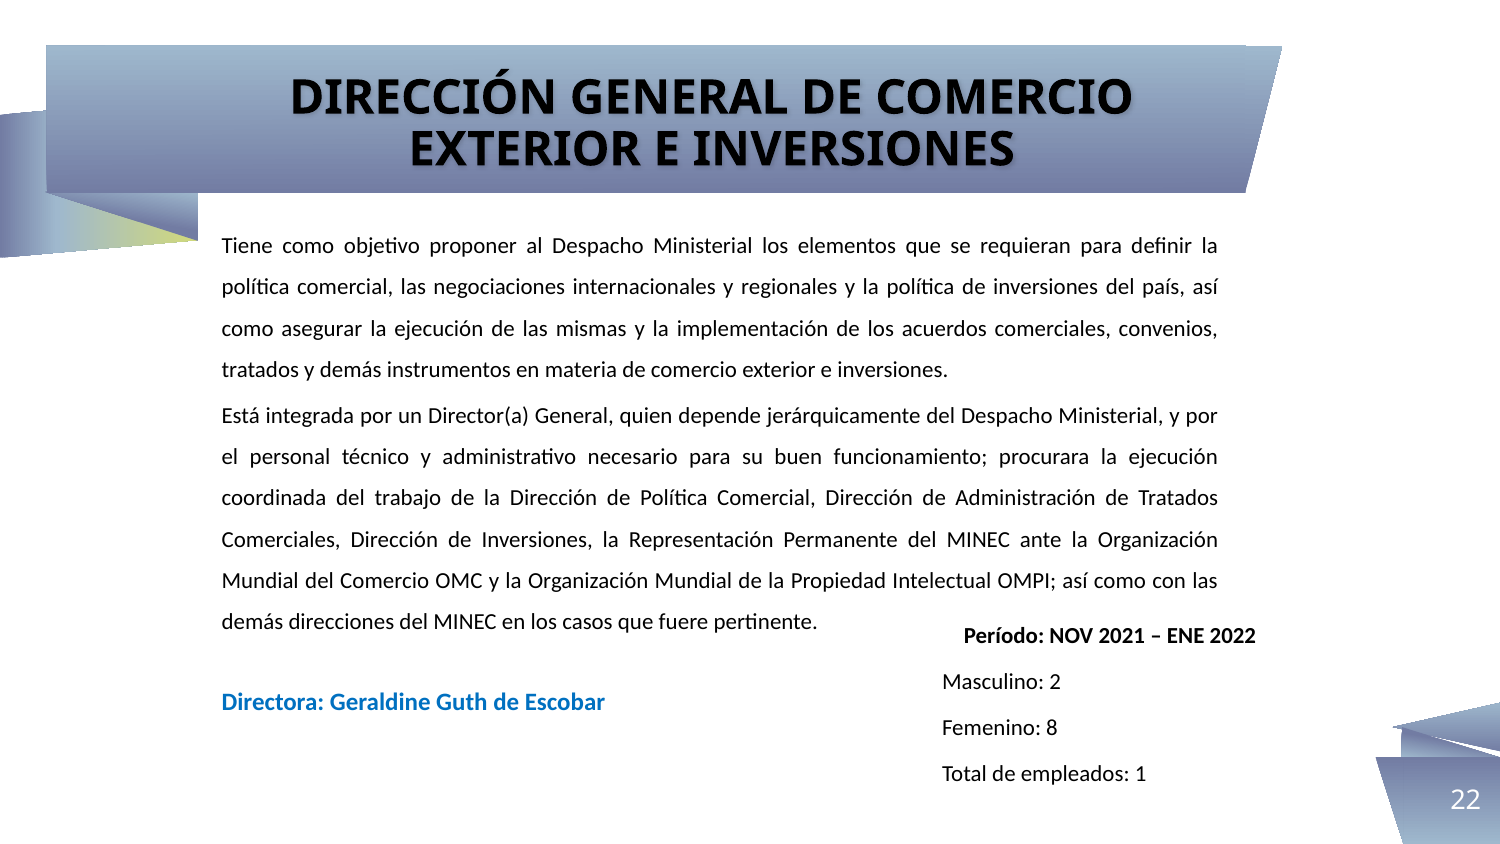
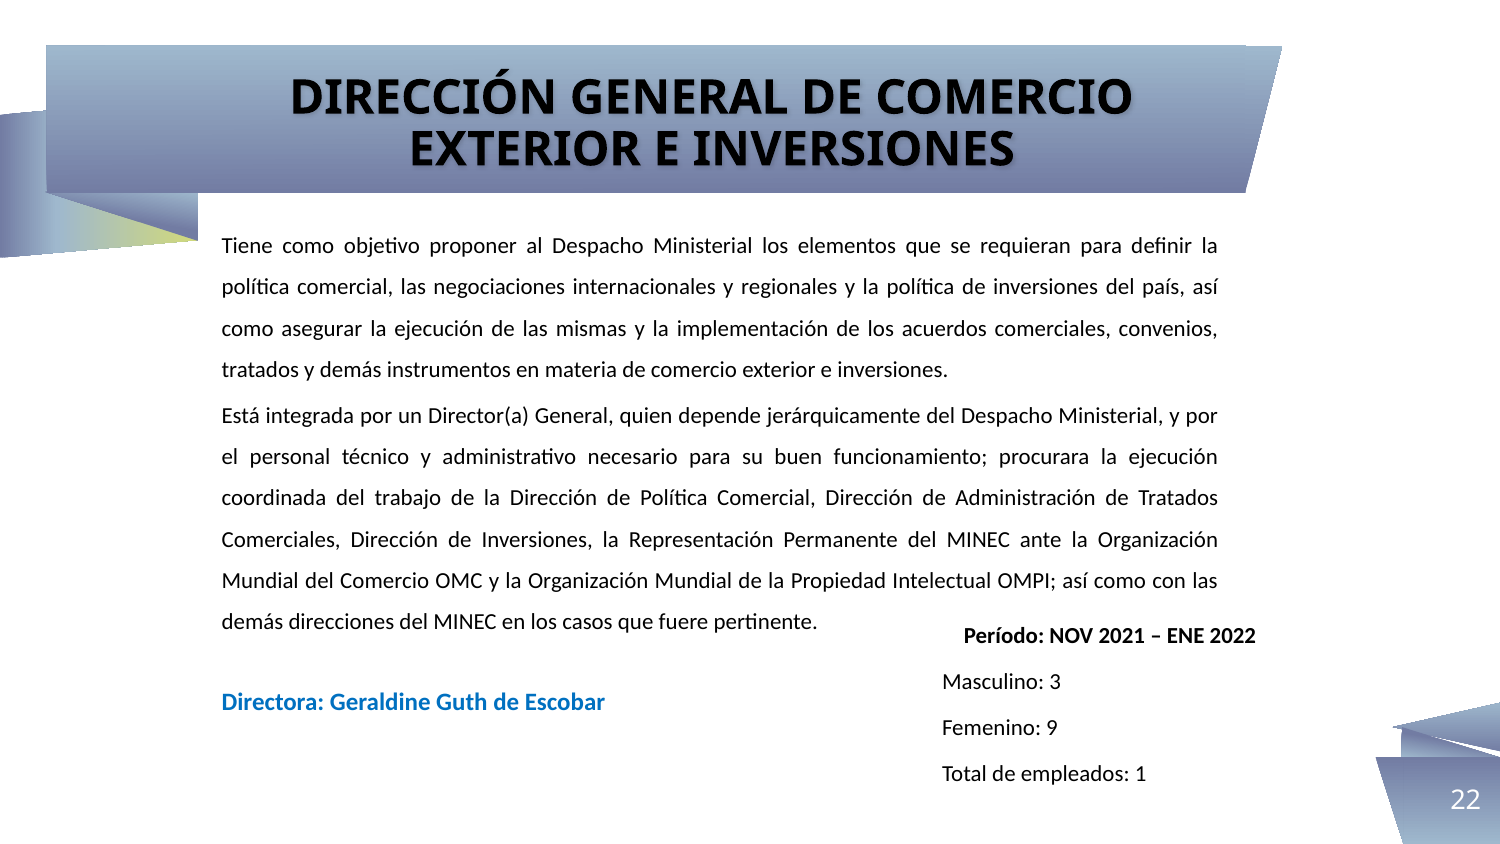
2: 2 -> 3 (1055, 681)
8: 8 -> 9 (1052, 727)
